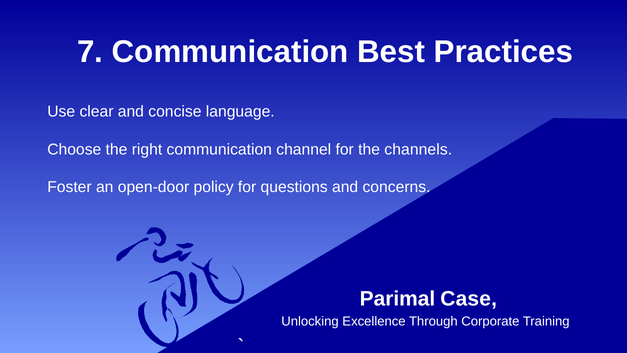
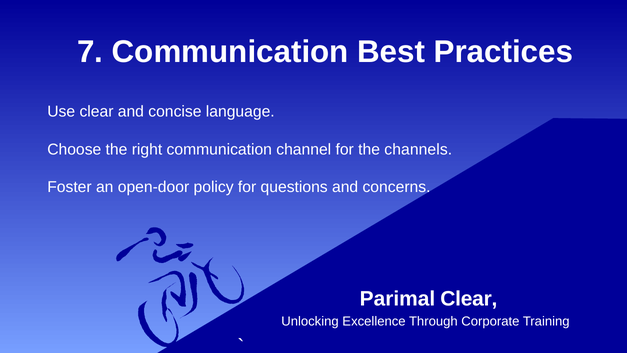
Parimal Case: Case -> Clear (469, 299)
